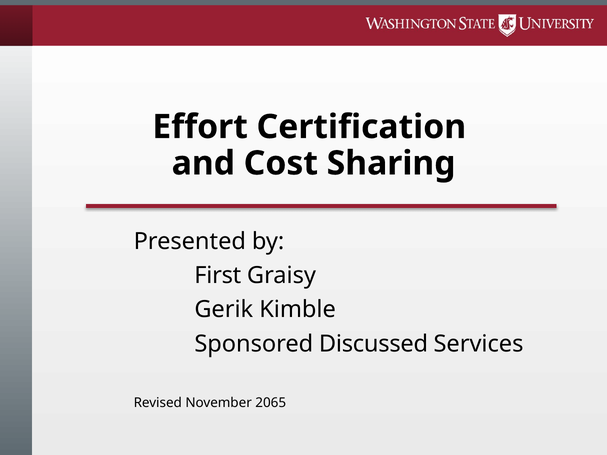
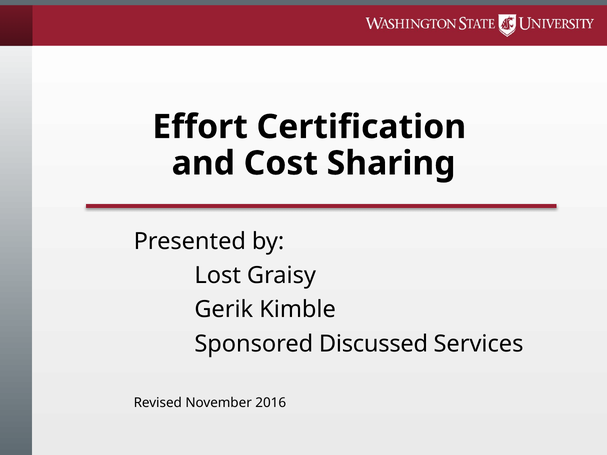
First: First -> Lost (218, 276)
2065: 2065 -> 2016 (271, 403)
